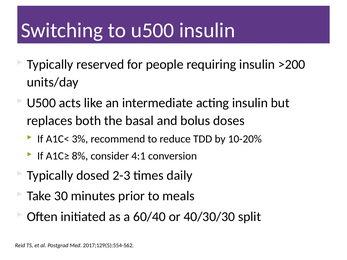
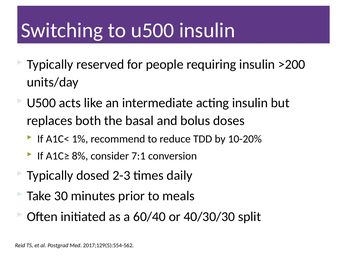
3%: 3% -> 1% (80, 139)
4:1: 4:1 -> 7:1 (139, 156)
